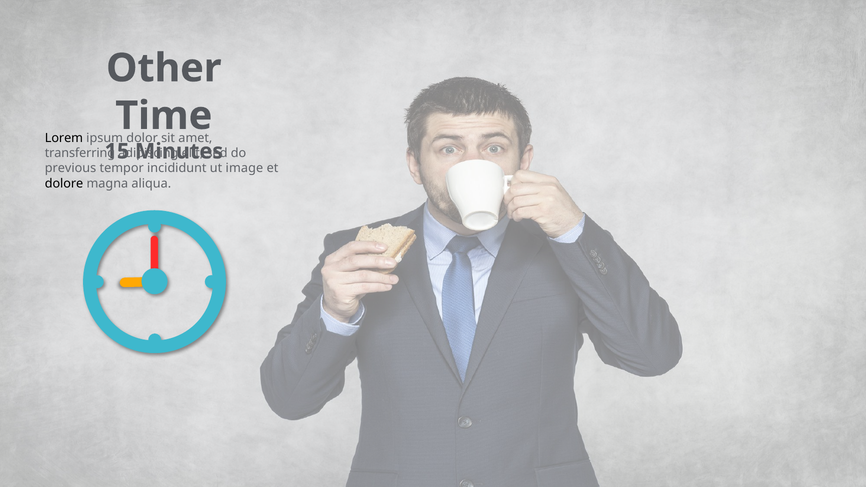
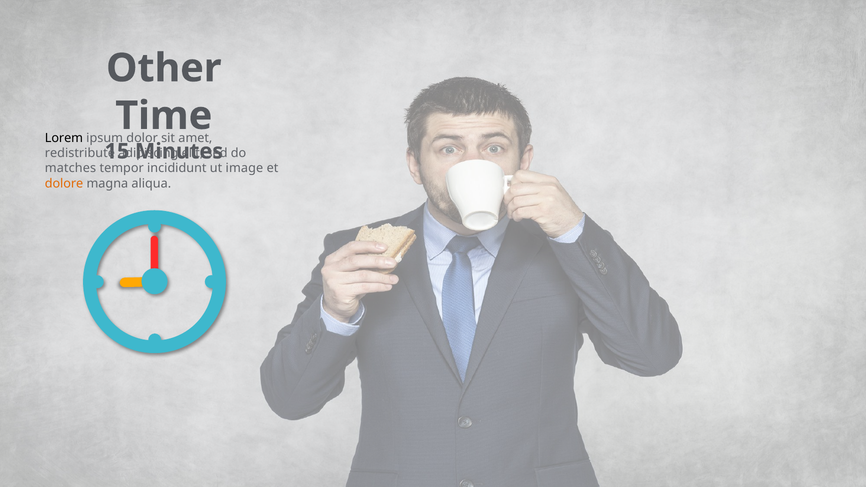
transferring: transferring -> redistribute (80, 153)
previous: previous -> matches (70, 168)
dolore colour: black -> orange (64, 183)
